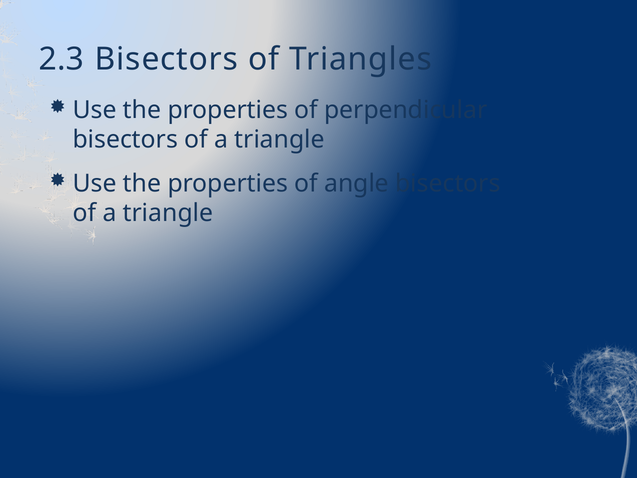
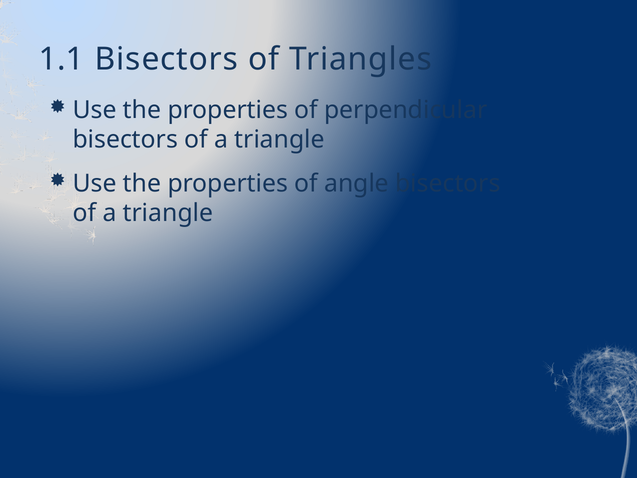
2.3: 2.3 -> 1.1 (61, 59)
